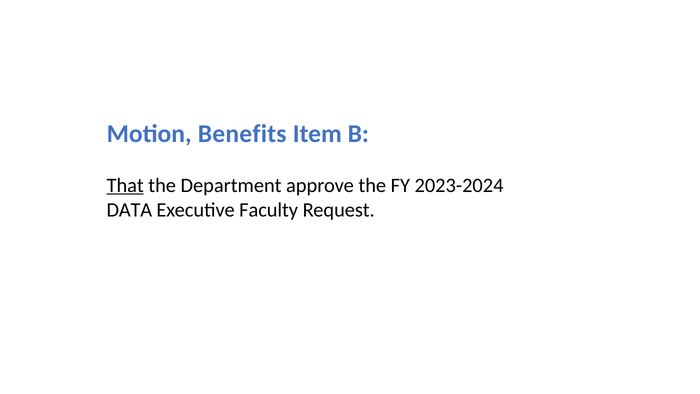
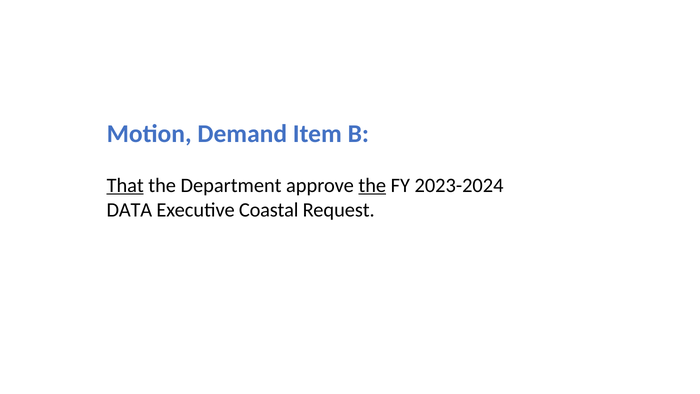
Benefits: Benefits -> Demand (242, 133)
the underline: none -> present (372, 185)
Faculty: Faculty -> Coastal (269, 210)
